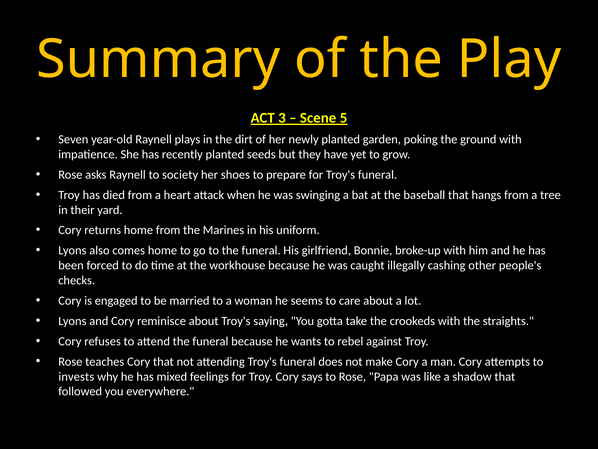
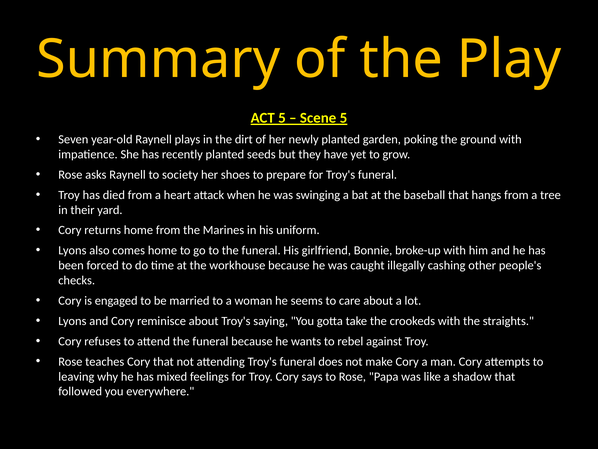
ACT 3: 3 -> 5 (282, 118)
invests: invests -> leaving (76, 376)
